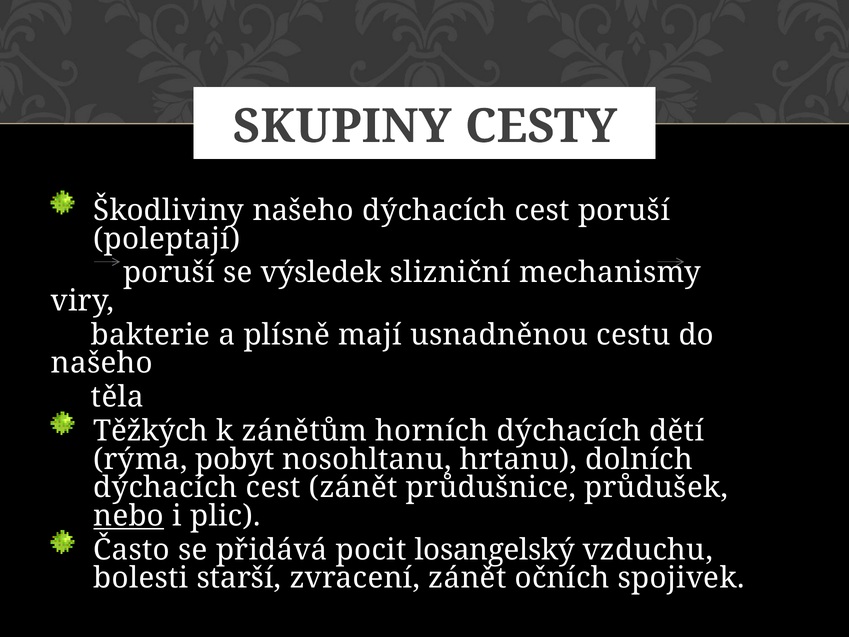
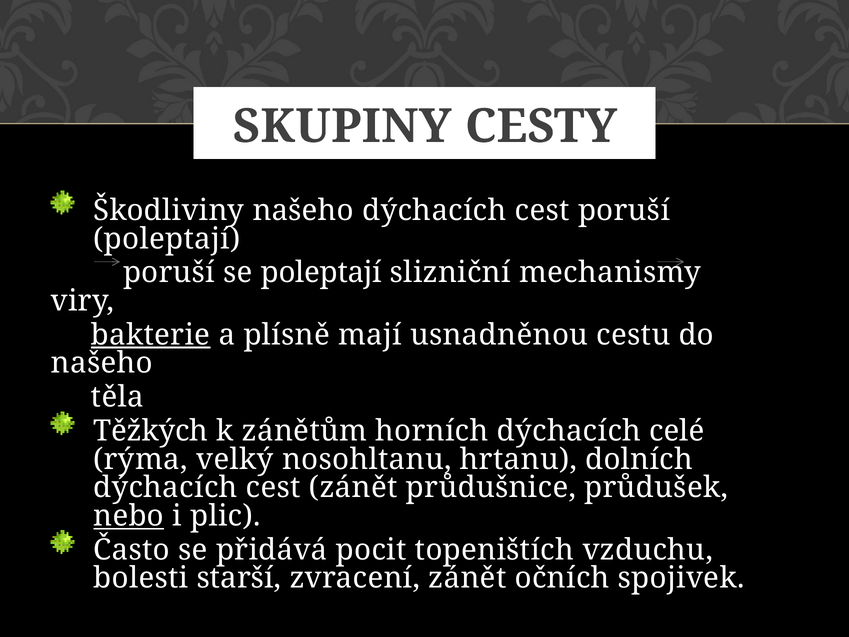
se výsledek: výsledek -> poleptají (321, 273)
bakterie underline: none -> present (151, 335)
dětí: dětí -> celé (677, 431)
pobyt: pobyt -> velký (235, 459)
losangelský: losangelský -> topeništích (494, 550)
